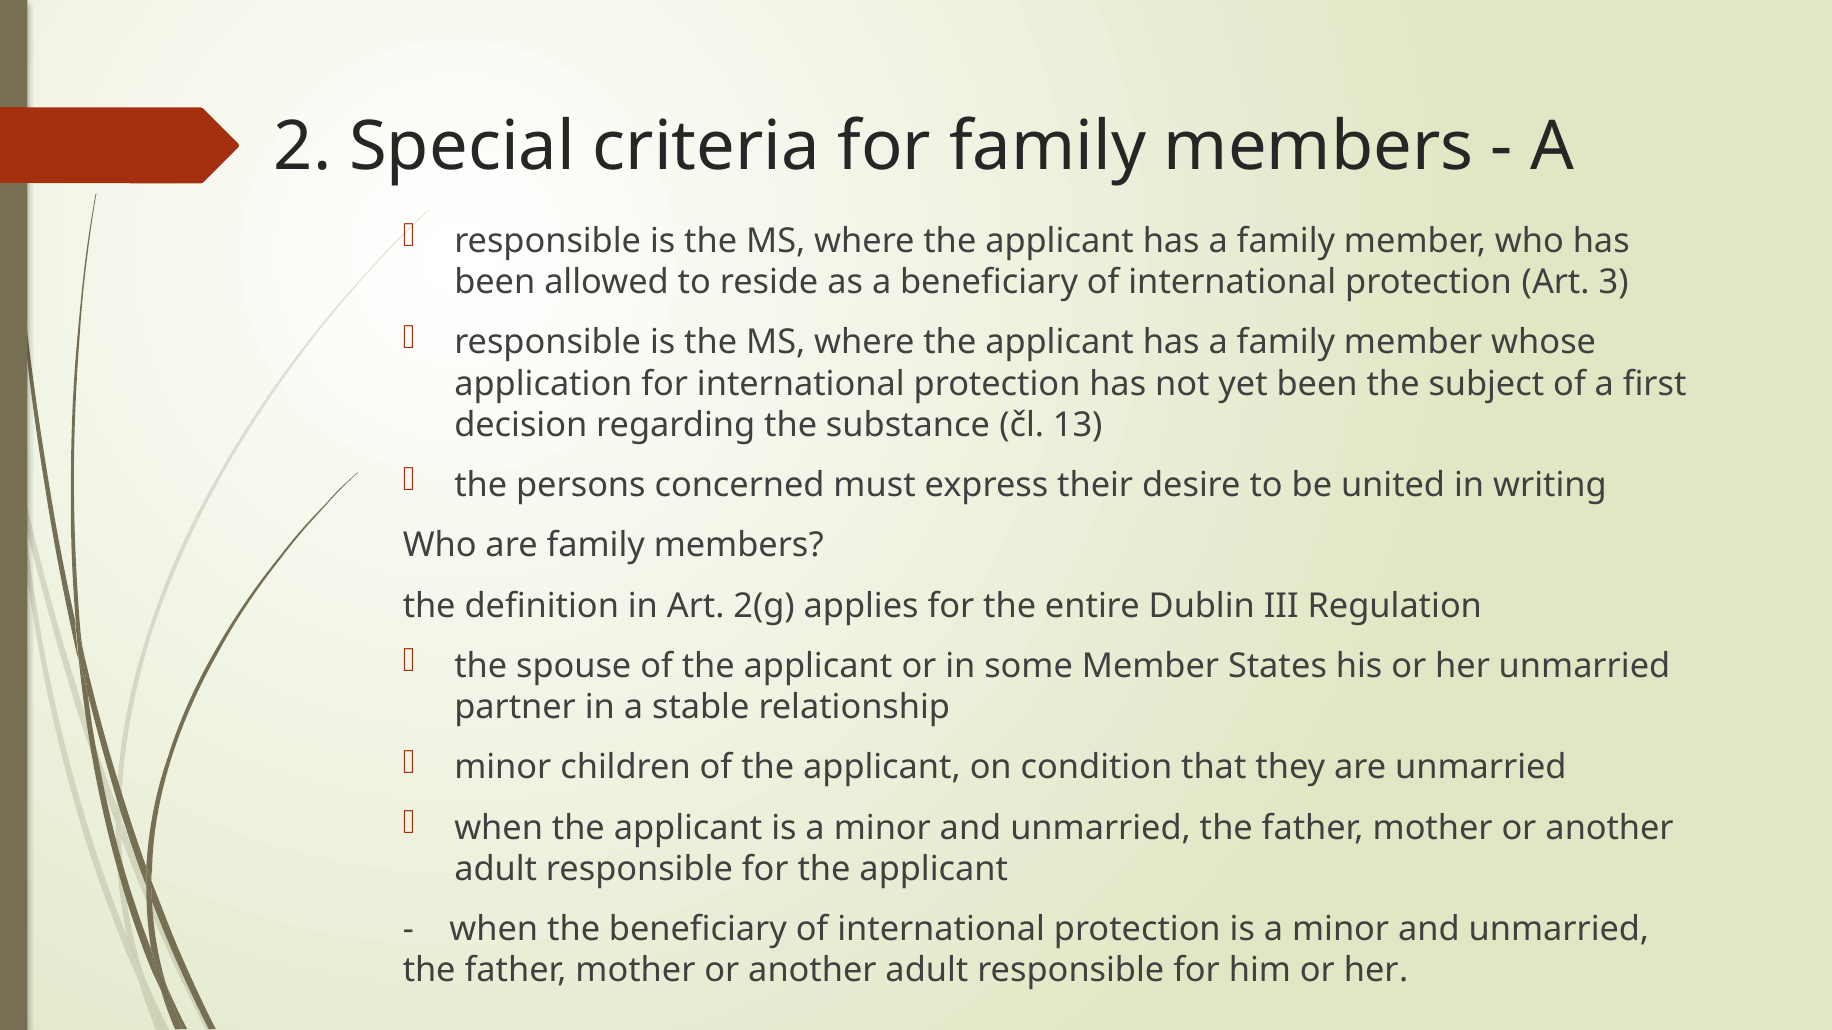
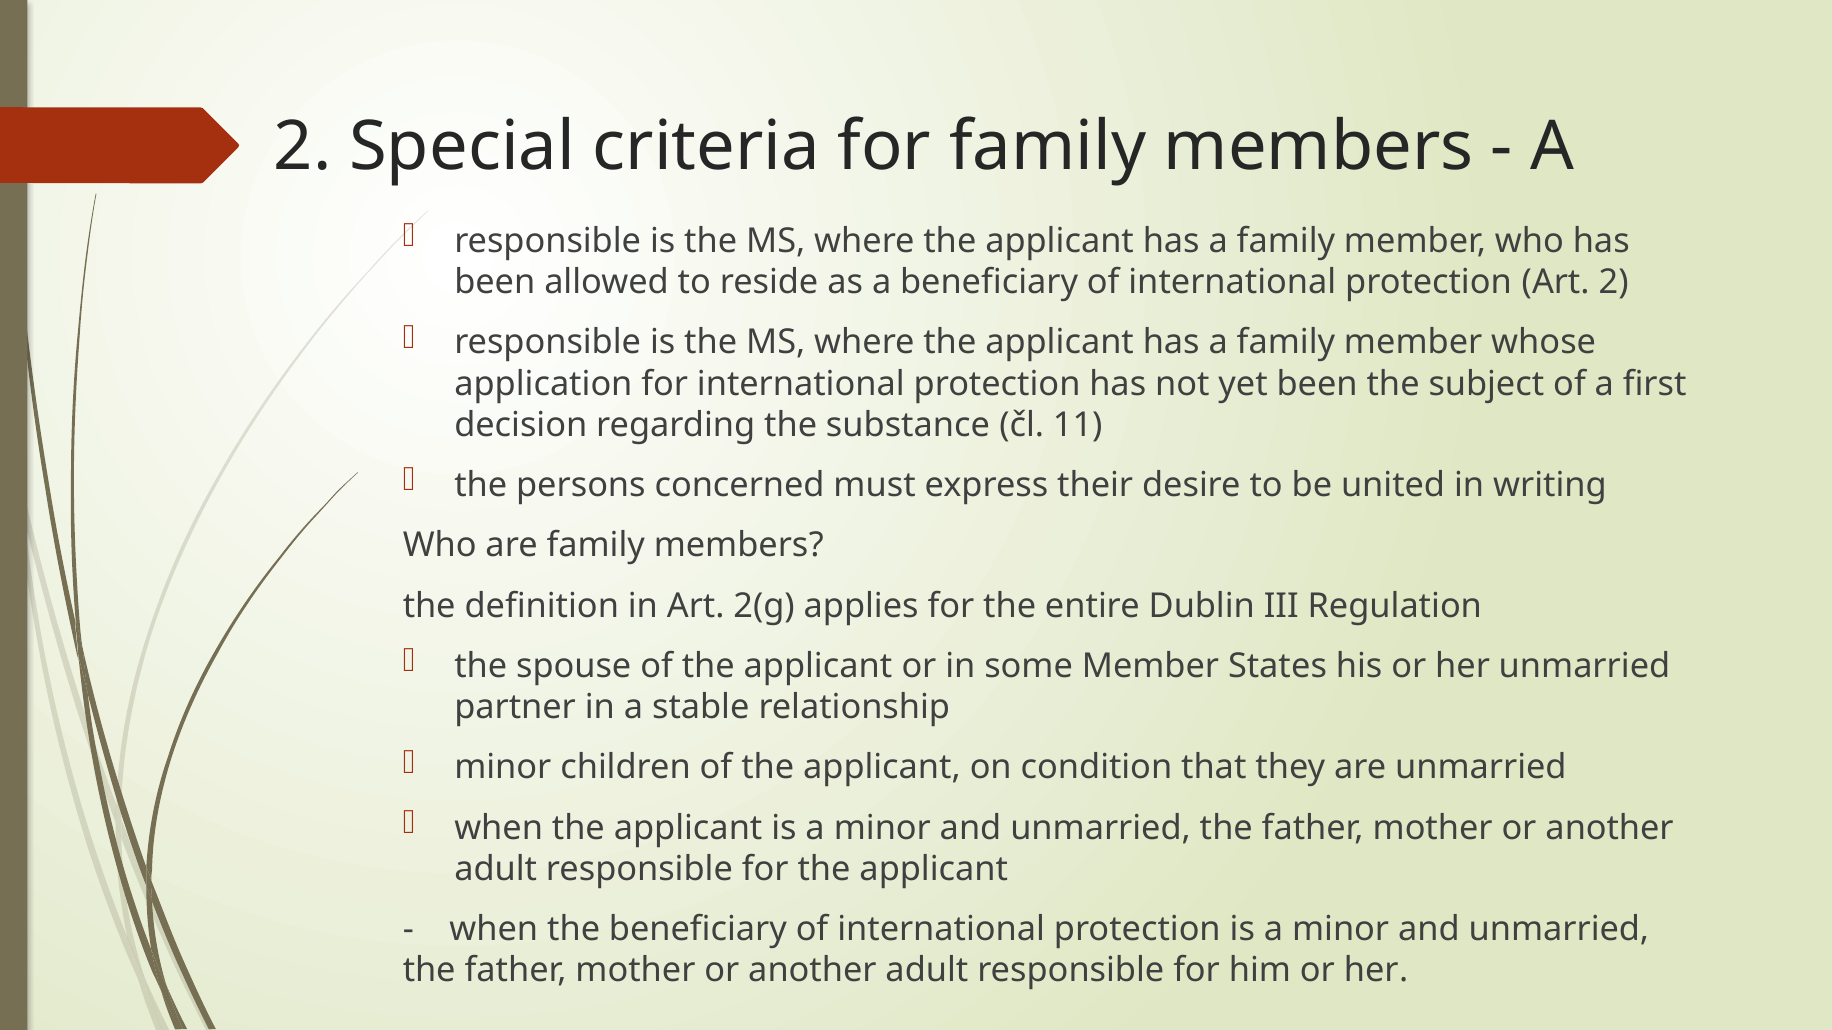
Art 3: 3 -> 2 (1614, 282)
13: 13 -> 11 (1078, 425)
